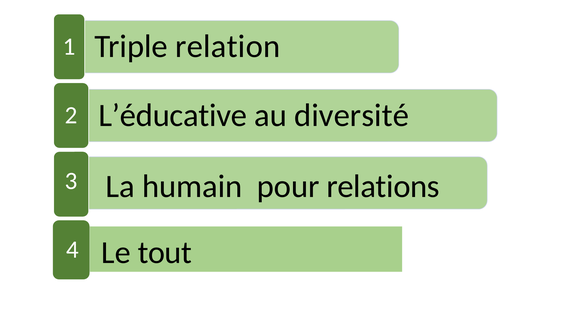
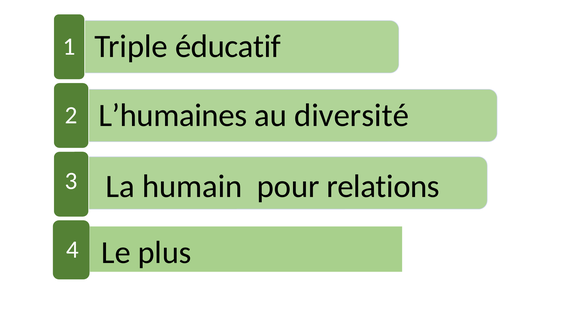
relation: relation -> éducatif (228, 47)
L’éducative: L’éducative -> L’humaines (173, 115)
tout: tout -> plus (165, 253)
